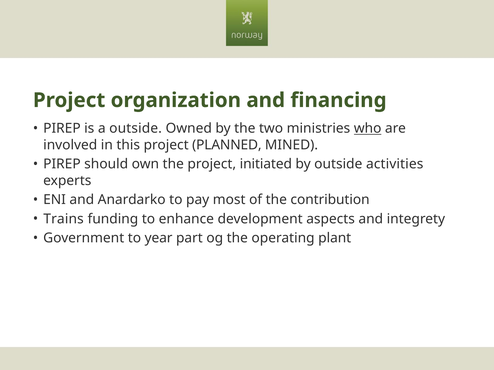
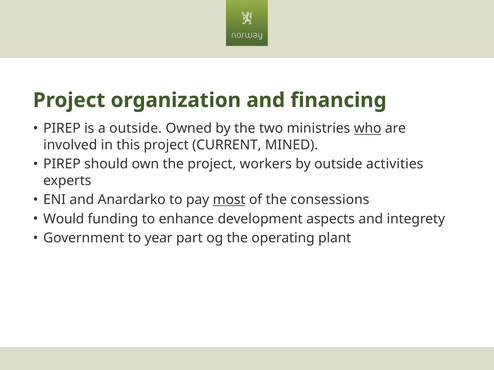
PLANNED: PLANNED -> CURRENT (227, 145)
initiated: initiated -> workers (266, 164)
most underline: none -> present (229, 200)
contribution: contribution -> consessions (330, 200)
Trains: Trains -> Would (64, 219)
